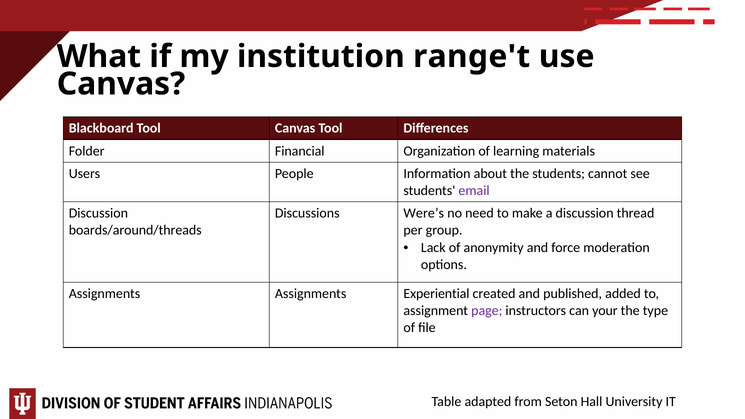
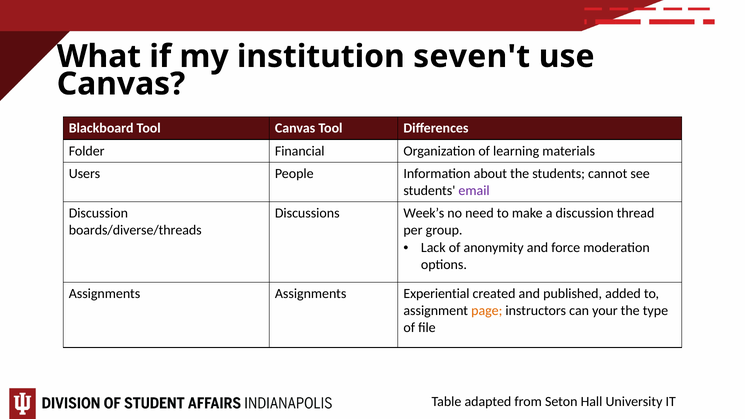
range't: range't -> seven't (472, 56)
Were’s: Were’s -> Week’s (424, 213)
boards/around/threads: boards/around/threads -> boards/diverse/threads (135, 230)
page colour: purple -> orange (487, 311)
